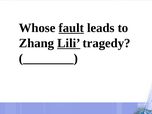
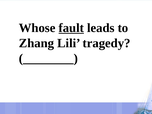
Lili underline: present -> none (69, 43)
